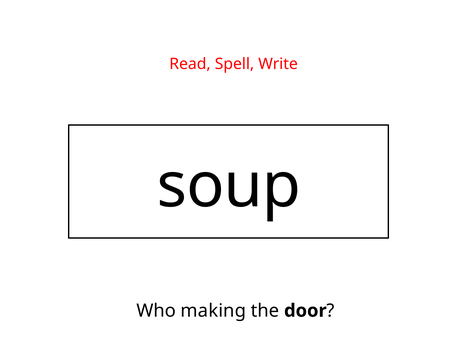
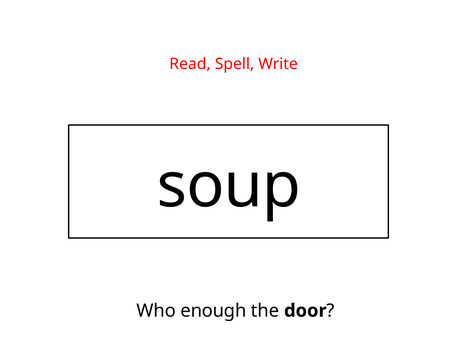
making: making -> enough (213, 311)
